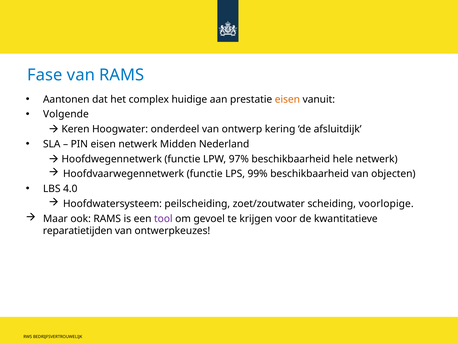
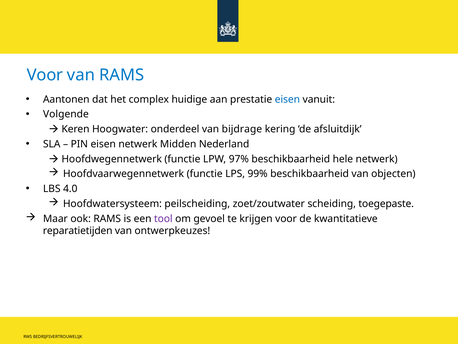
Fase: Fase -> Voor (45, 75)
eisen colour: orange -> blue (287, 99)
ontwerp: ontwerp -> bijdrage (242, 129)
voorlopige: voorlopige -> toegepaste (386, 203)
